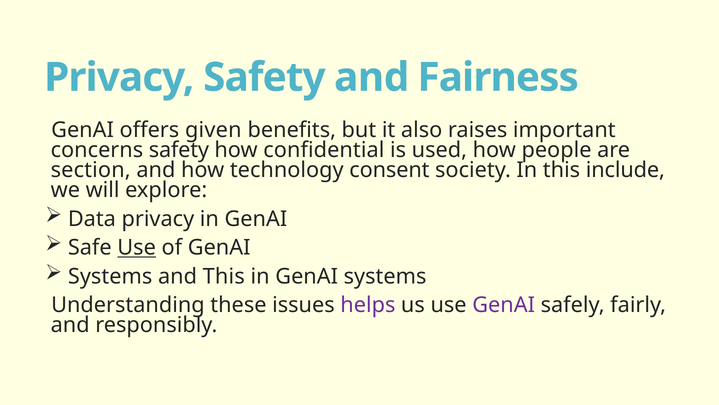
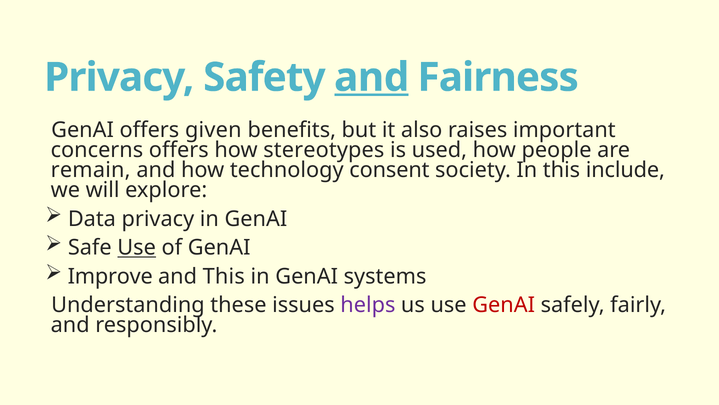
and underline: none -> present (372, 77)
concerns safety: safety -> offers (179, 150)
confidential: confidential -> stereotypes (324, 150)
section: section -> remain (91, 170)
Systems: Systems -> Improve (110, 276)
GenAI colour: purple -> red (504, 305)
